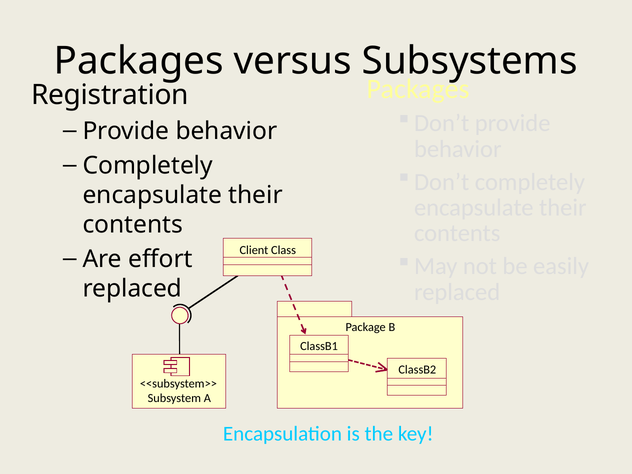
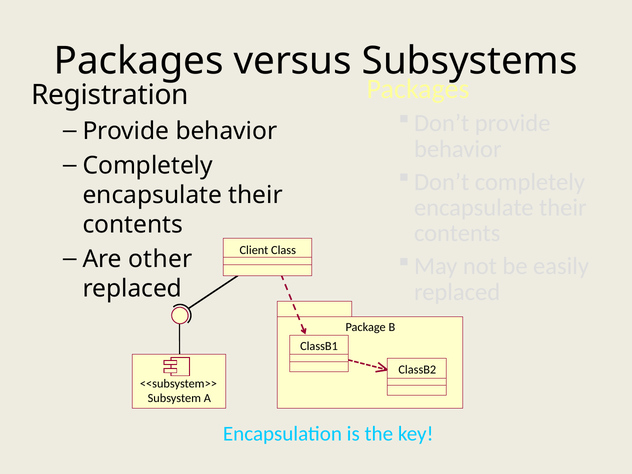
effort: effort -> other (160, 259)
